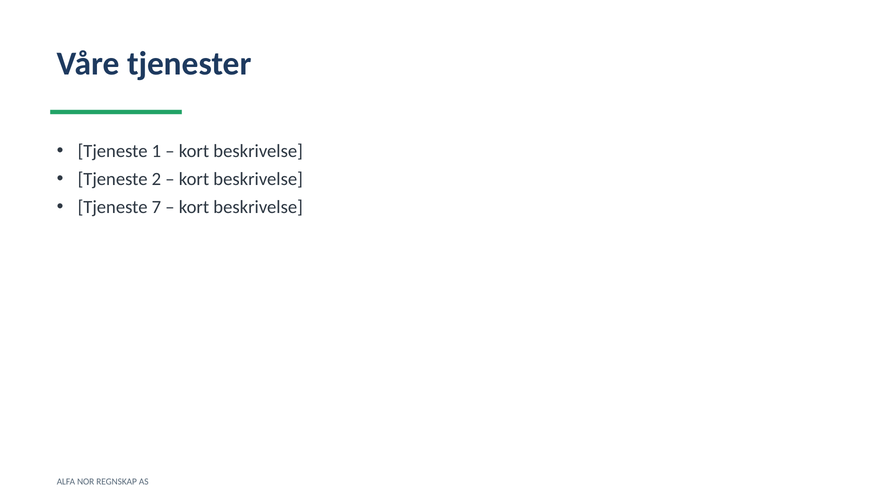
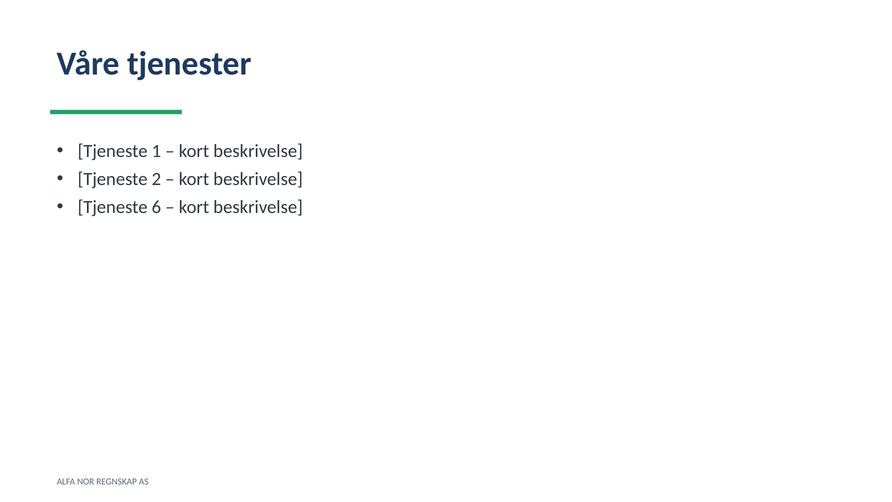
7: 7 -> 6 (156, 207)
